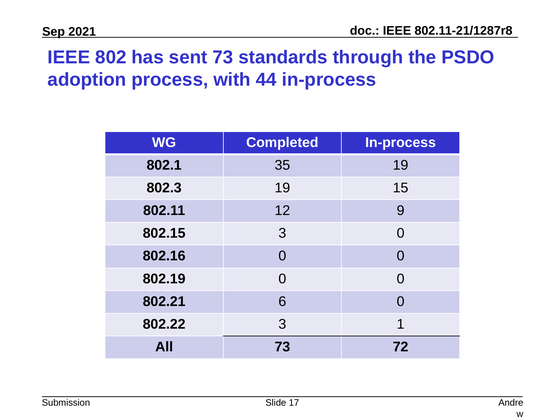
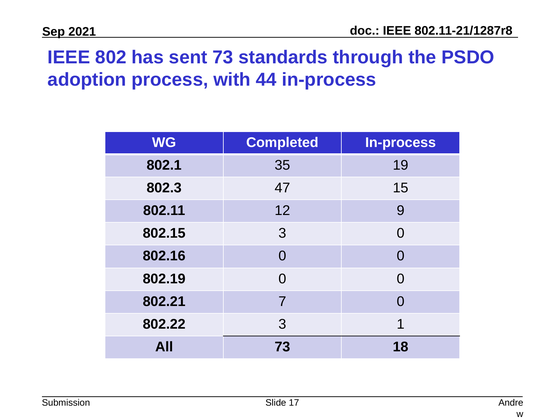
802.3 19: 19 -> 47 (282, 188)
6: 6 -> 7 (282, 301)
72: 72 -> 18 (401, 347)
